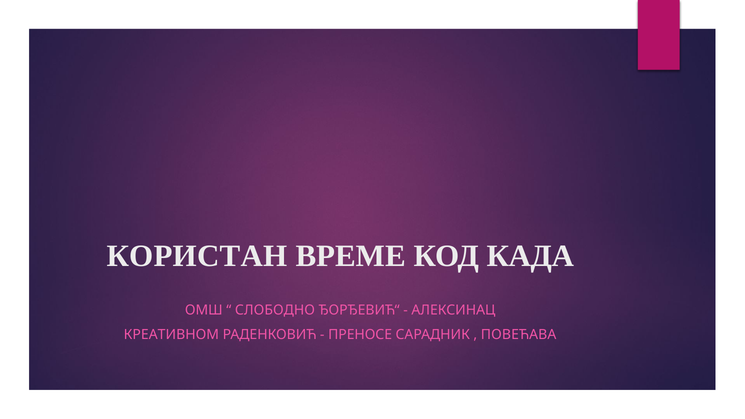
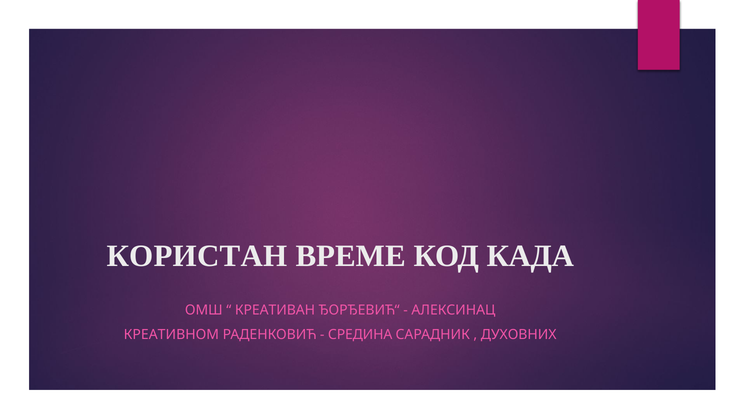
СЛОБОДНО: СЛОБОДНО -> КРЕАТИВАН (275, 310)
ПРЕНОСЕ: ПРЕНОСЕ -> СРЕДИНА (360, 335)
ПОВЕЋАВА: ПОВЕЋАВА -> ДУХОВНИХ (519, 335)
